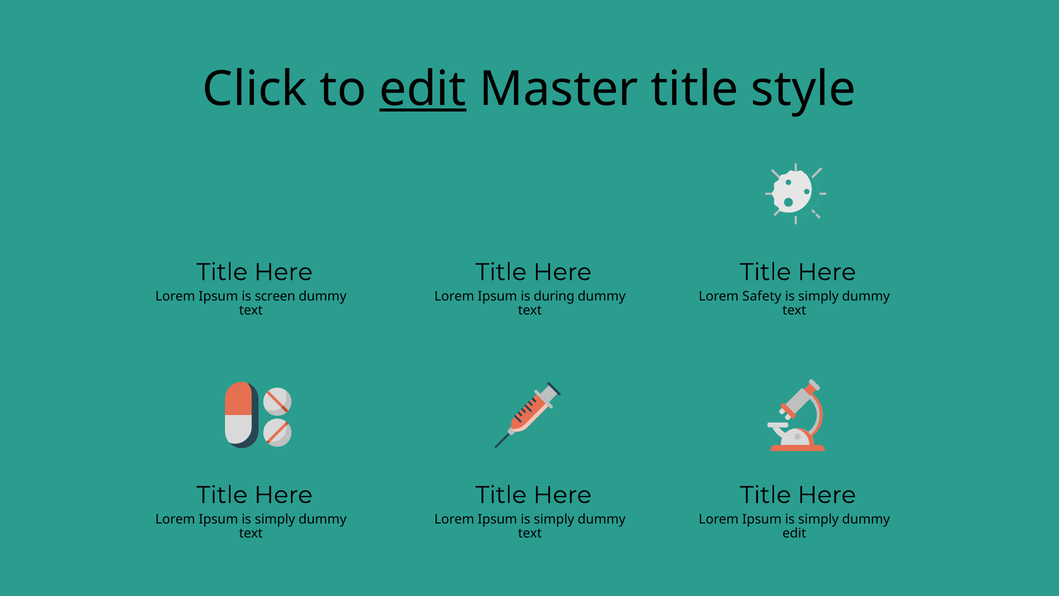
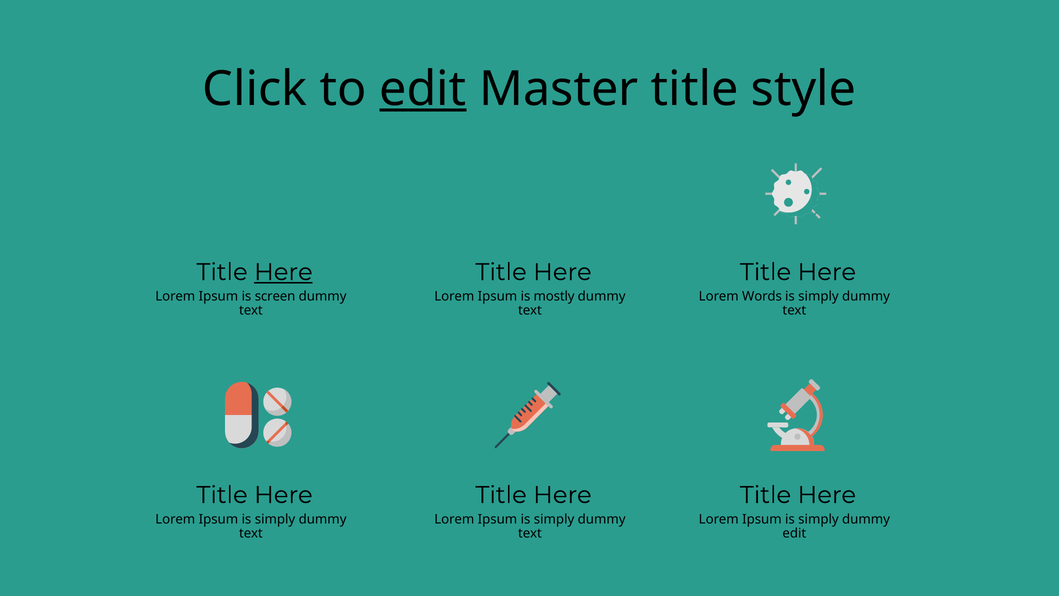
Here underline: none -> present (283, 272)
during: during -> mostly (554, 296)
Safety: Safety -> Words (762, 296)
